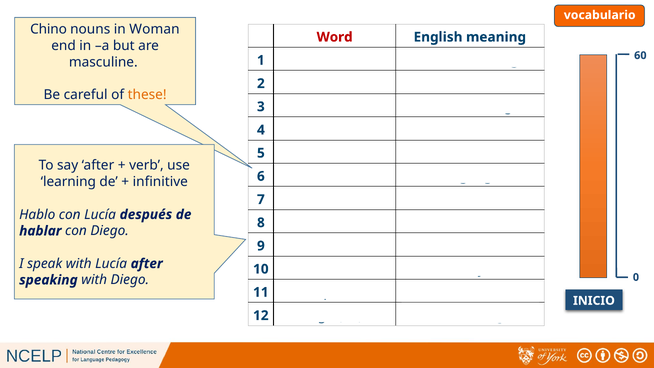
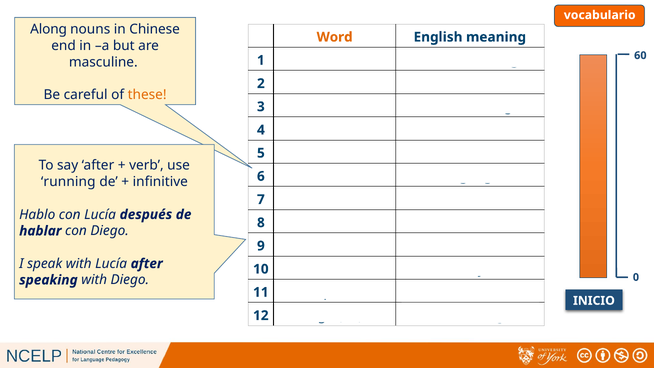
Chino: Chino -> Along (49, 29)
in Woman: Woman -> Chinese (155, 29)
Word colour: red -> orange (335, 37)
learning: learning -> running (68, 182)
